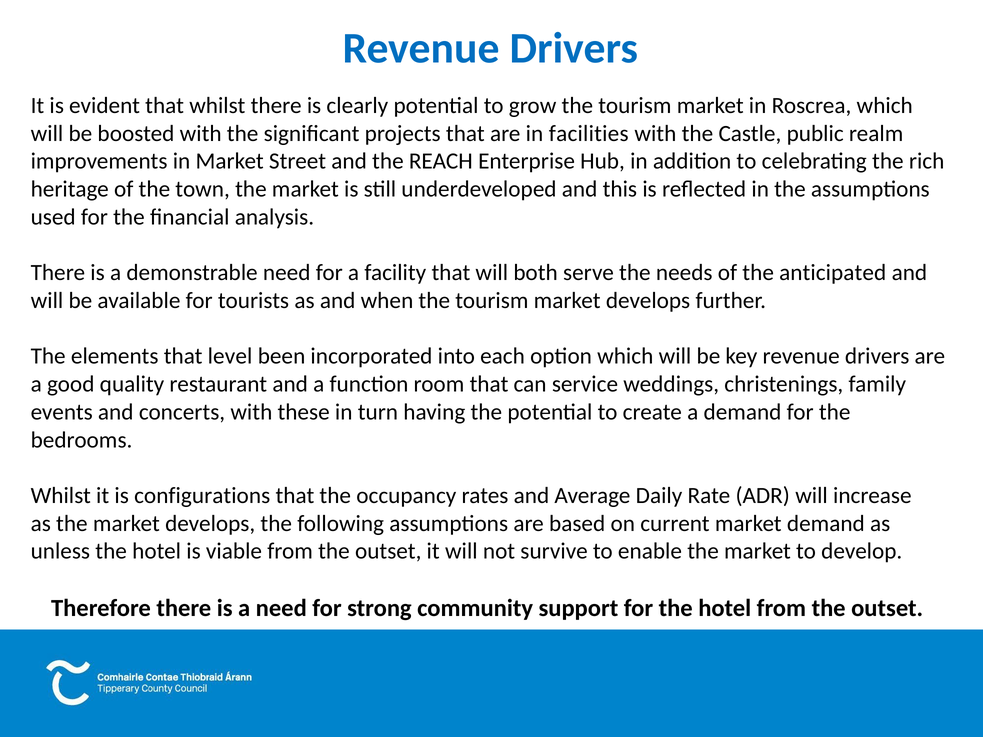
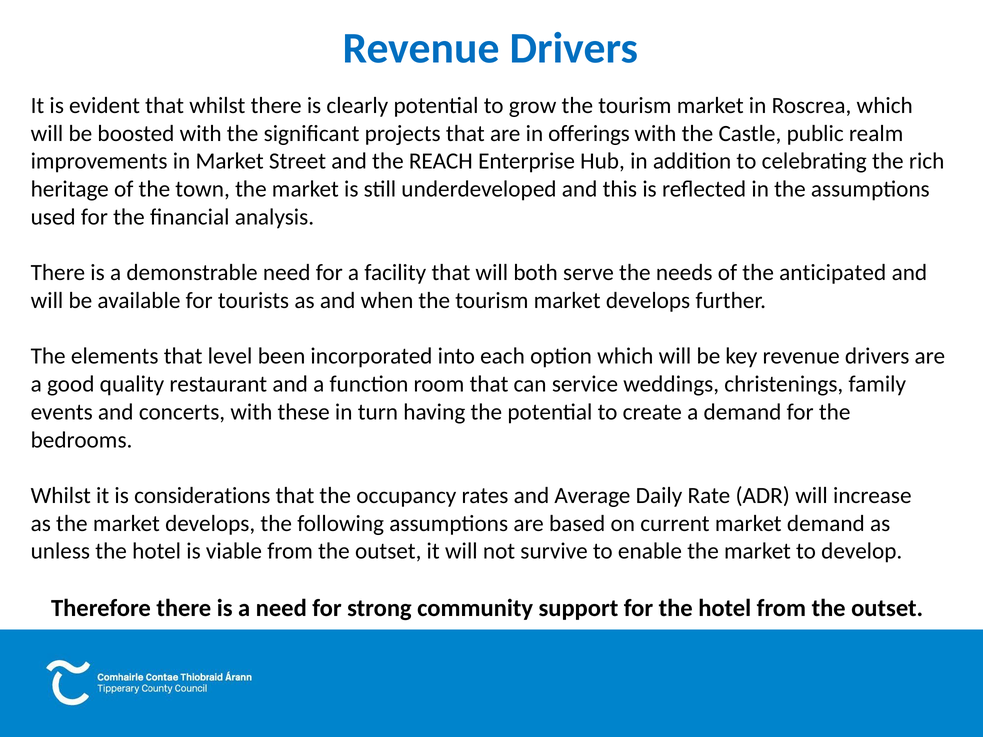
facilities: facilities -> offerings (589, 134)
configurations: configurations -> considerations (202, 496)
